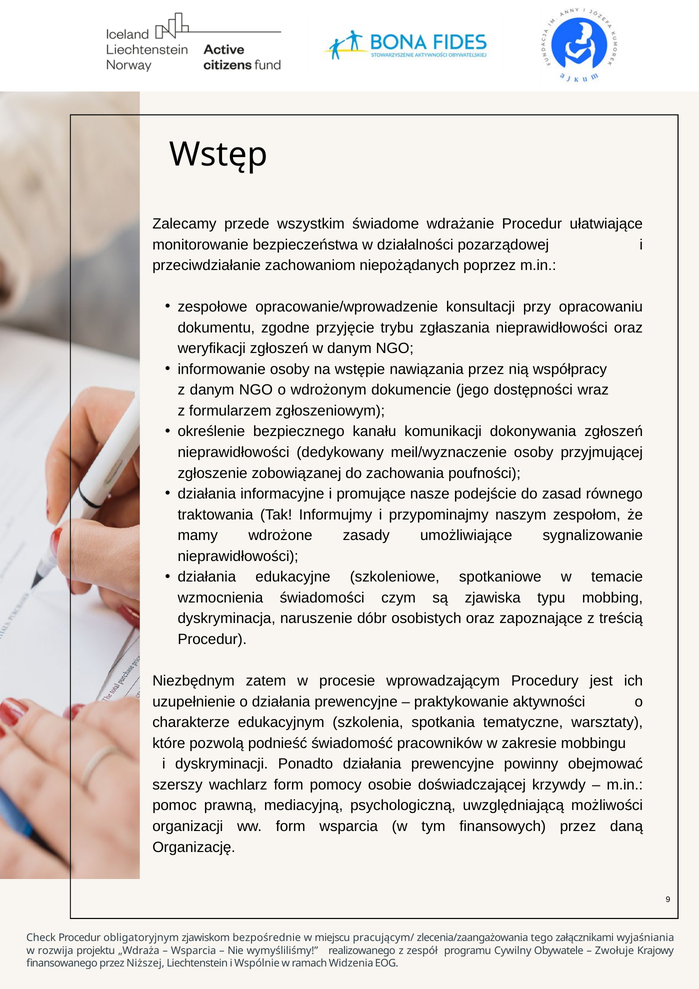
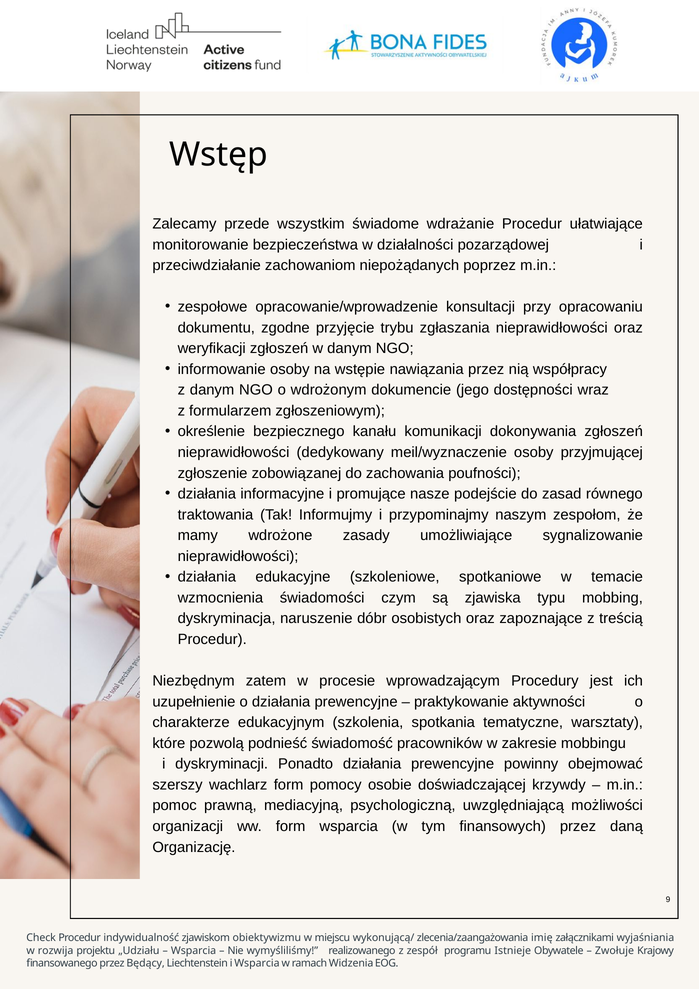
obligatoryjnym: obligatoryjnym -> indywidualność (141, 938)
bezpośrednie: bezpośrednie -> obiektywizmu (267, 938)
pracującym/: pracującym/ -> wykonującą/ (384, 938)
tego: tego -> imię (542, 938)
„Wdraża: „Wdraża -> „Udziału (139, 951)
Cywilny: Cywilny -> Istnieje (513, 951)
Niższej: Niższej -> Będący (146, 963)
i Wspólnie: Wspólnie -> Wsparcia (257, 963)
